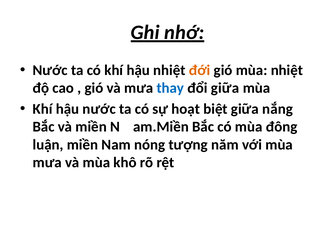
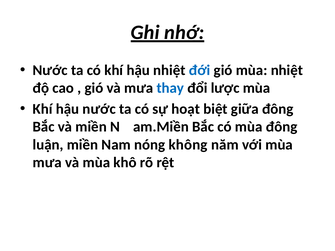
đới colour: orange -> blue (200, 70)
đổi giữa: giữa -> lược (225, 88)
giữa nắng: nắng -> đông (278, 109)
tượng: tượng -> không (188, 145)
